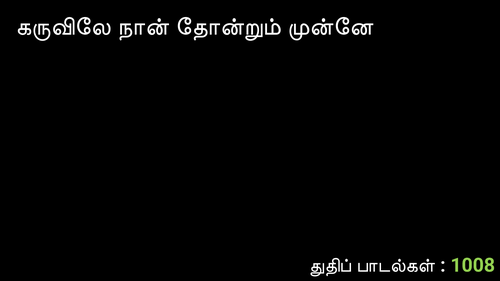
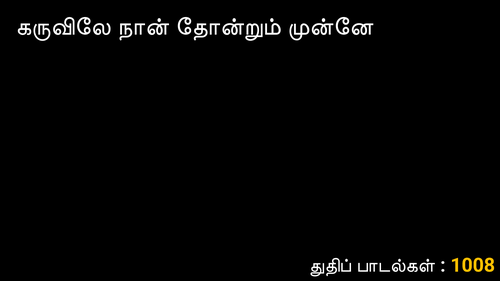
1008 colour: light green -> yellow (473, 266)
